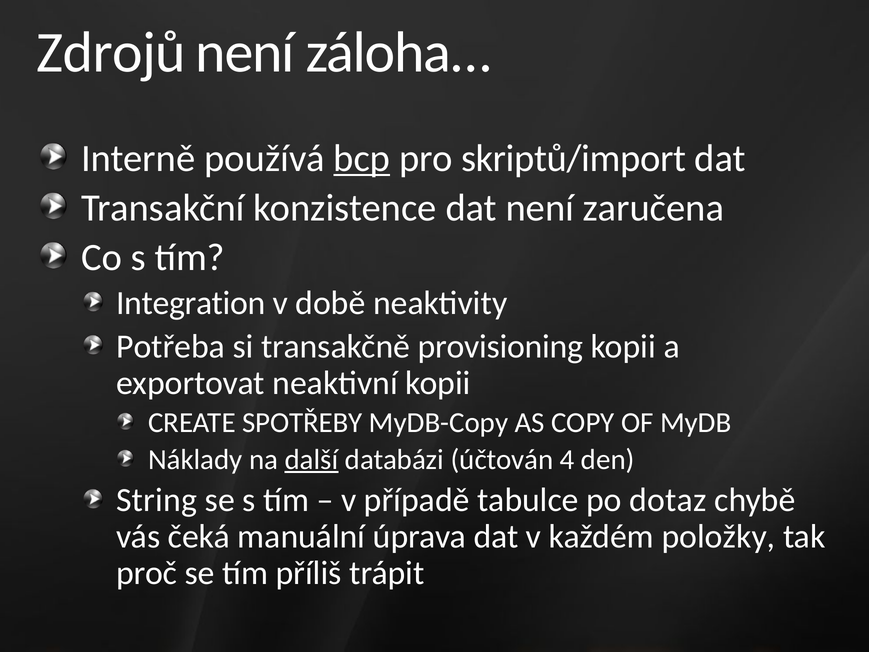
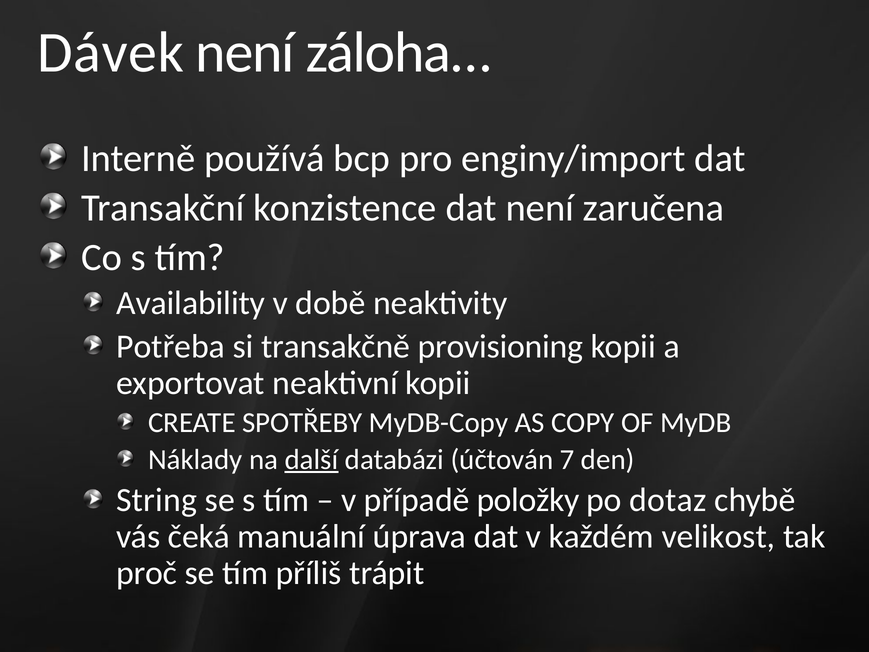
Zdrojů: Zdrojů -> Dávek (110, 53)
bcp underline: present -> none (362, 158)
skriptů/import: skriptů/import -> enginy/import (573, 158)
Integration: Integration -> Availability (191, 303)
4: 4 -> 7 (567, 459)
tabulce: tabulce -> položky (528, 500)
položky: položky -> velikost (718, 536)
